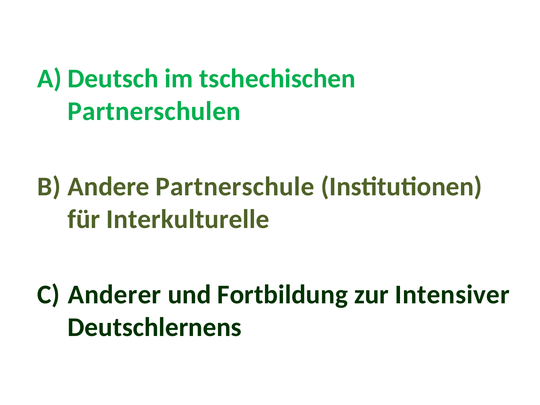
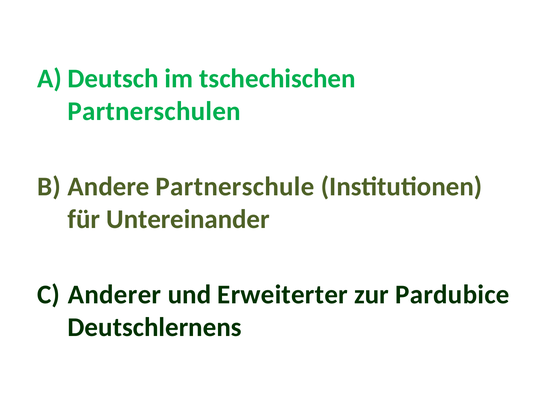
Interkulturelle: Interkulturelle -> Untereinander (188, 219)
Fortbildung: Fortbildung -> Erweiterter (283, 295)
Intensiver: Intensiver -> Pardubice (452, 295)
